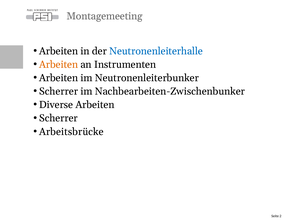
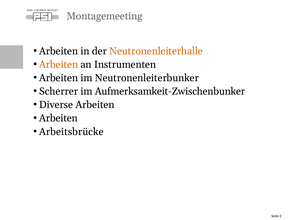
Neutronenleiterhalle colour: blue -> orange (156, 51)
Nachbearbeiten-Zwischenbunker: Nachbearbeiten-Zwischenbunker -> Aufmerksamkeit-Zwischenbunker (170, 91)
Scherrer: Scherrer -> Arbeiten (58, 118)
